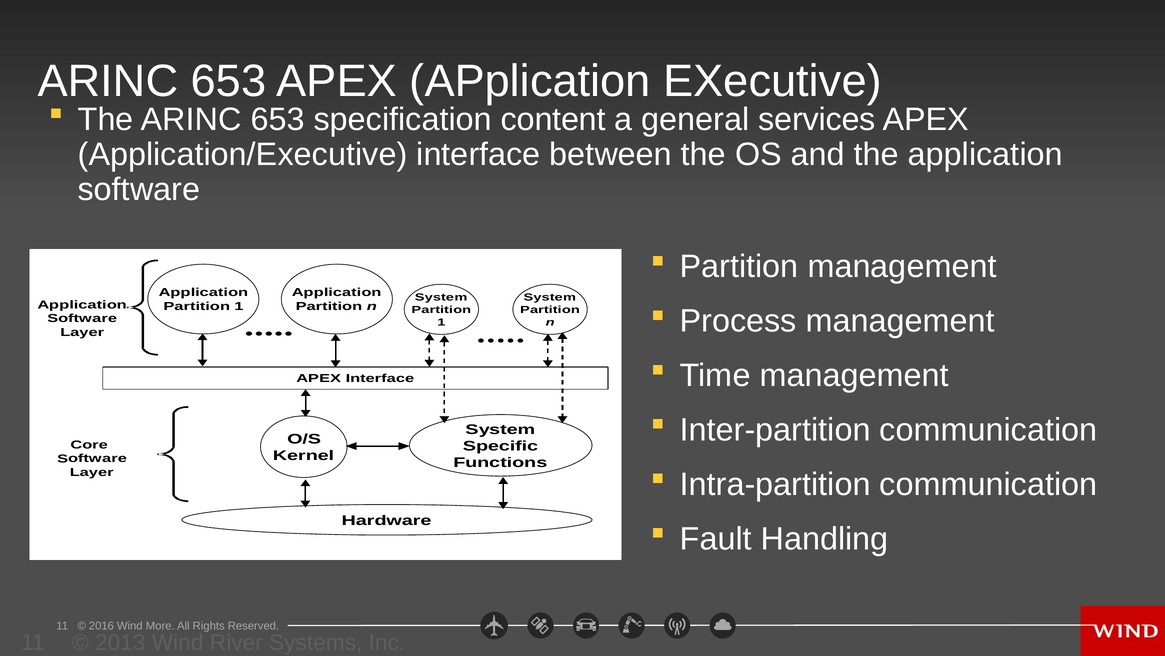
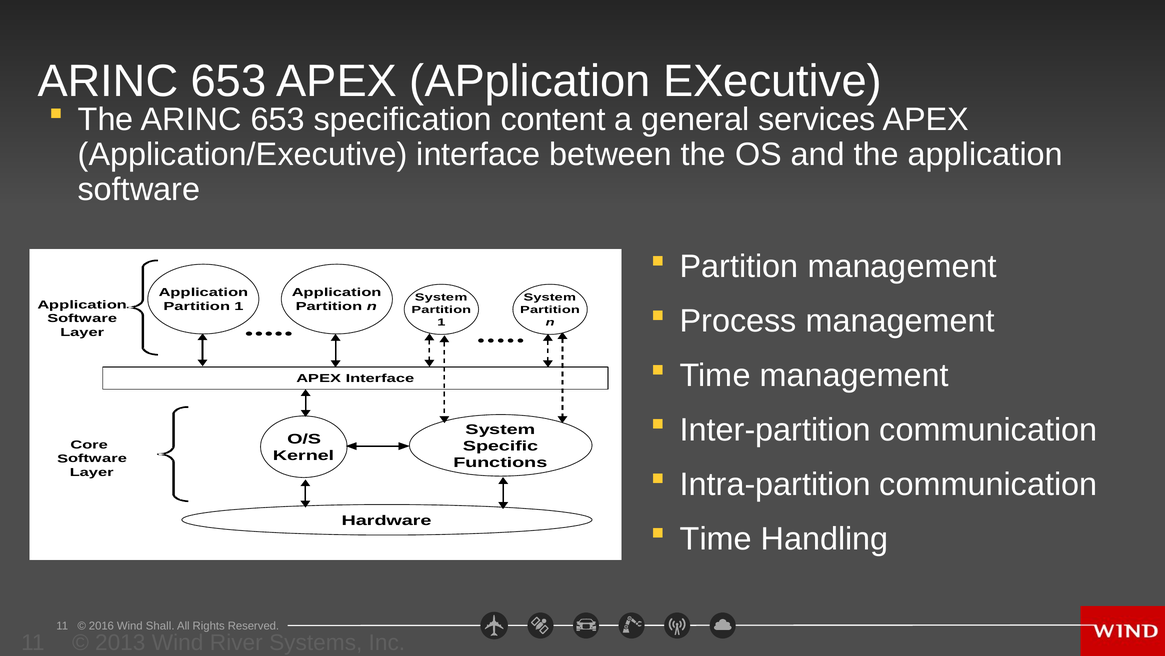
Fault: Fault -> Time (716, 538)
More: More -> Shall (160, 625)
